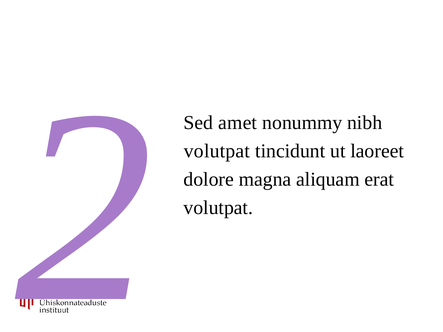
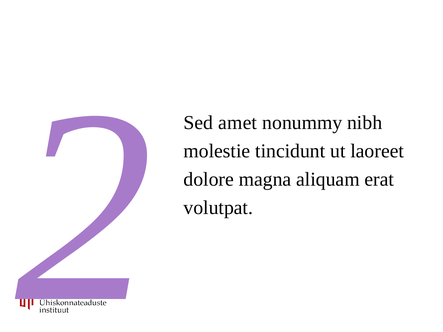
volutpat: volutpat -> molestie (217, 151)
